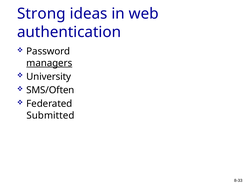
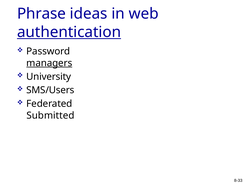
Strong: Strong -> Phrase (41, 14)
authentication underline: none -> present (69, 32)
SMS/Often: SMS/Often -> SMS/Users (50, 90)
